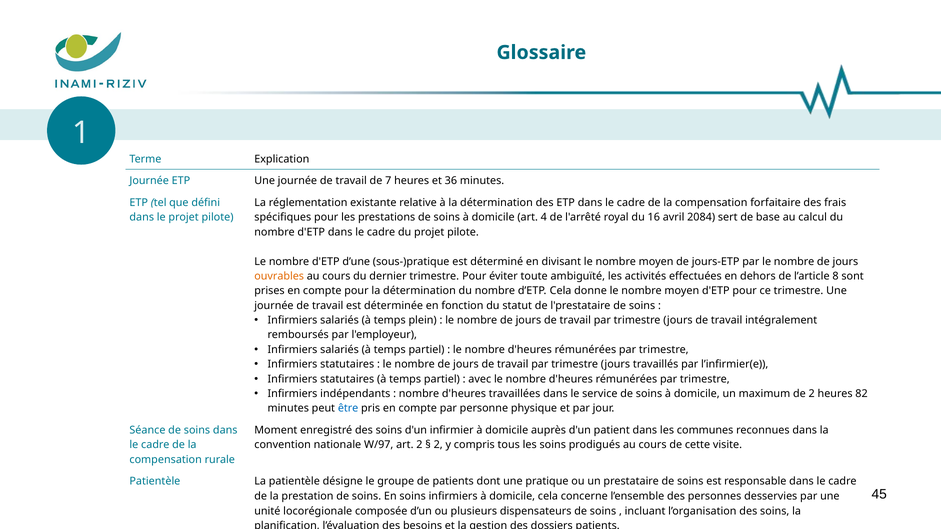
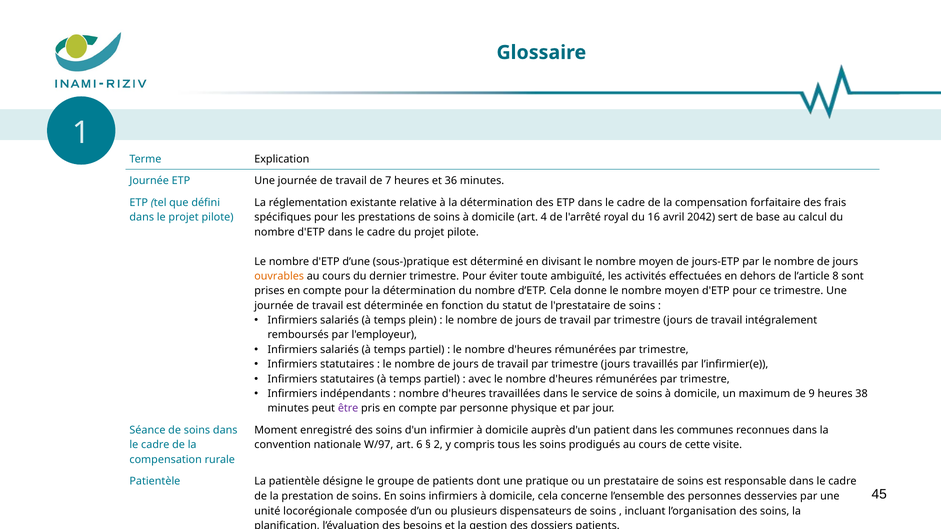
2084: 2084 -> 2042 (701, 218)
de 2: 2 -> 9 (812, 394)
82: 82 -> 38 (862, 394)
être colour: blue -> purple (348, 409)
art 2: 2 -> 6 (419, 445)
